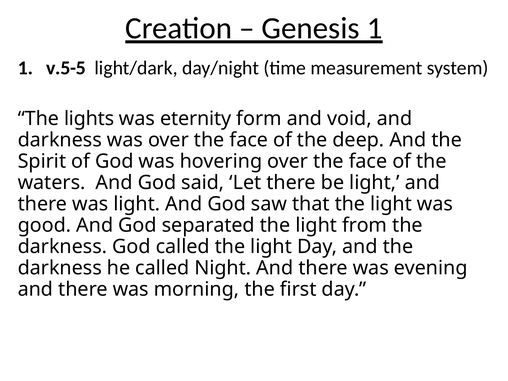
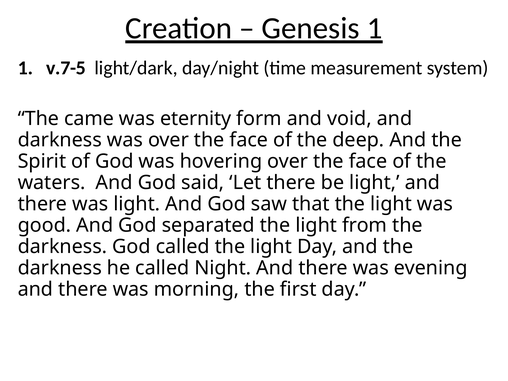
v.5-5: v.5-5 -> v.7-5 (66, 68)
lights: lights -> came (89, 119)
